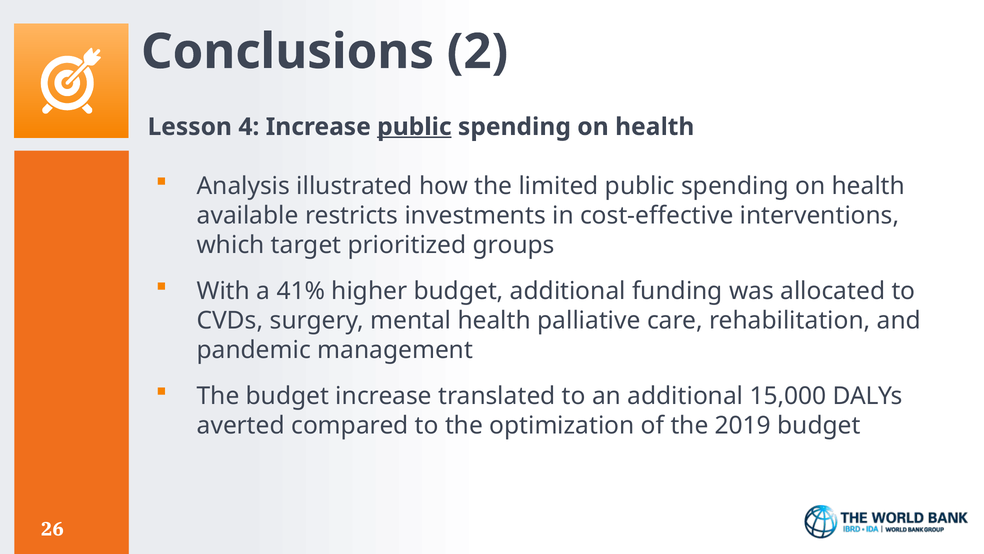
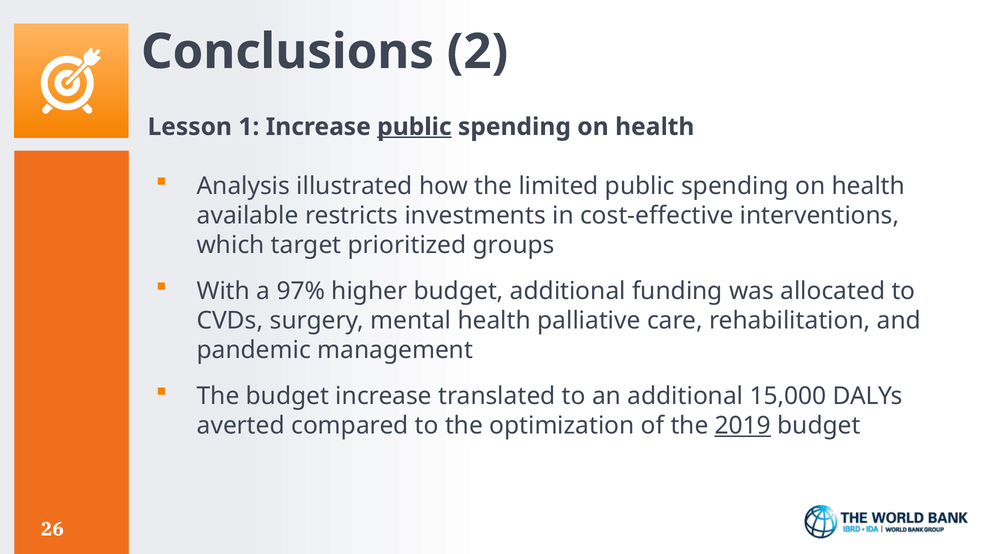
4: 4 -> 1 (249, 127)
41%: 41% -> 97% (301, 291)
2019 underline: none -> present (743, 425)
